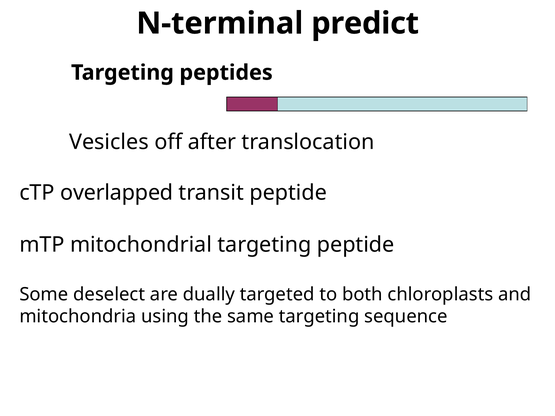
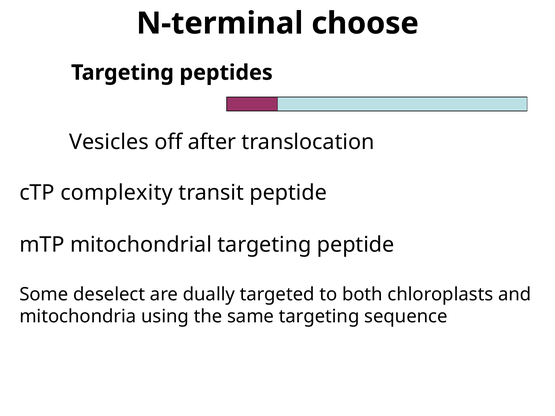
predict: predict -> choose (365, 23)
overlapped: overlapped -> complexity (117, 193)
